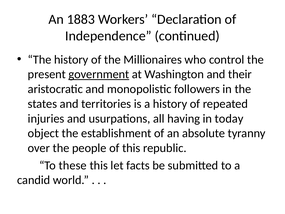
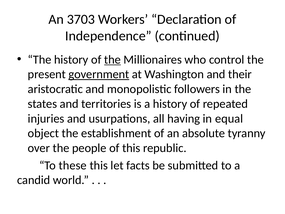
1883: 1883 -> 3703 (81, 19)
the underline: none -> present (112, 60)
today: today -> equal (229, 118)
